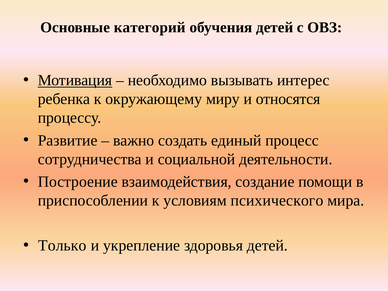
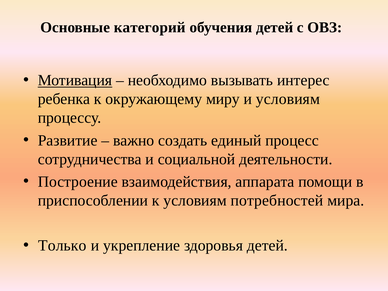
и относятся: относятся -> условиям (288, 99)
создание: создание -> аппарата (265, 182)
психического: психического -> потребностей (277, 200)
